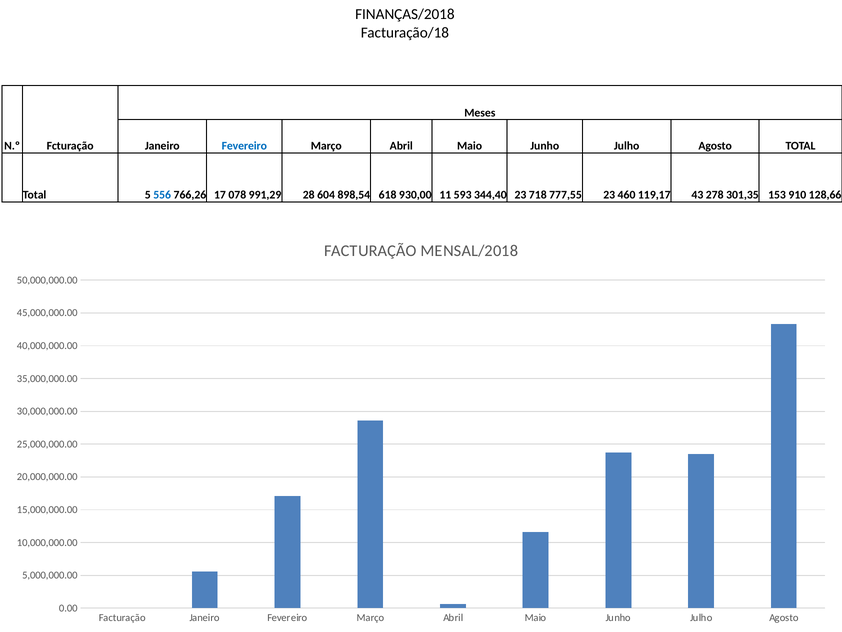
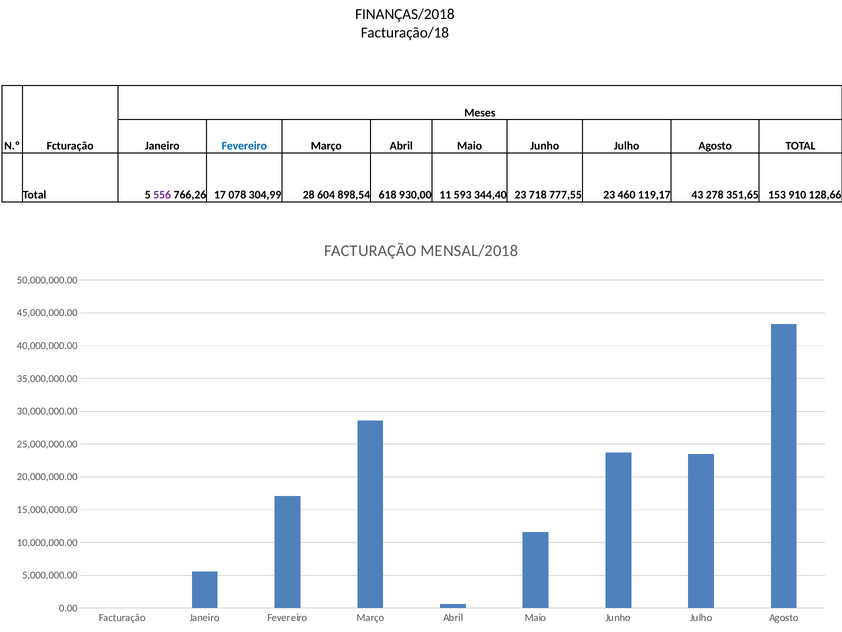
556 colour: blue -> purple (162, 195)
991,29: 991,29 -> 304,99 (265, 195)
301,35: 301,35 -> 351,65 (742, 195)
